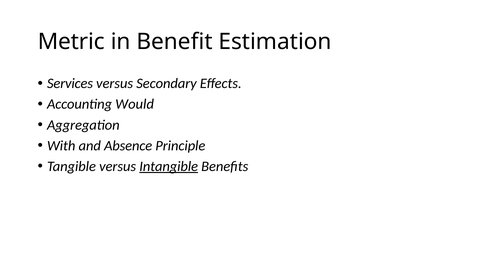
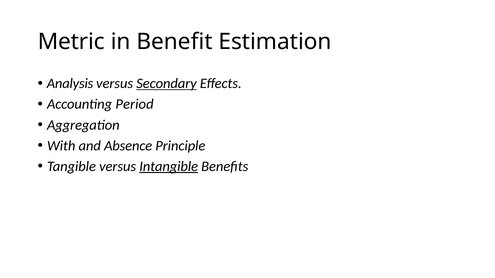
Services: Services -> Analysis (70, 84)
Secondary underline: none -> present (166, 84)
Would: Would -> Period (135, 104)
